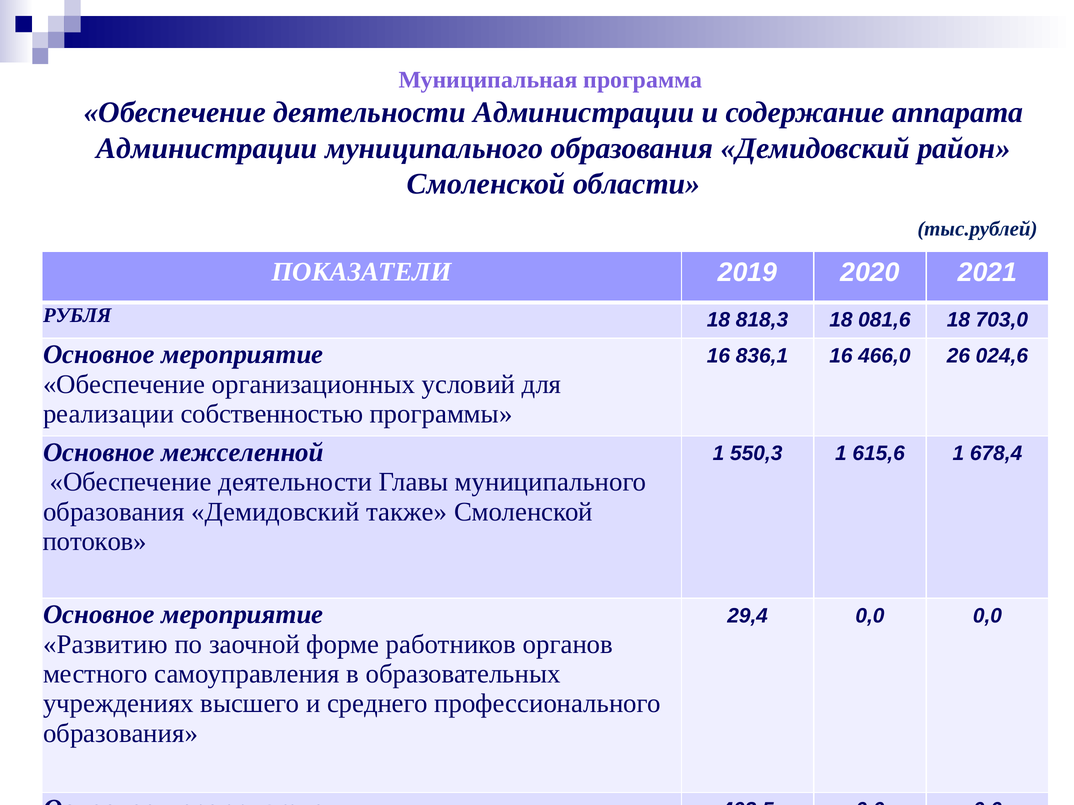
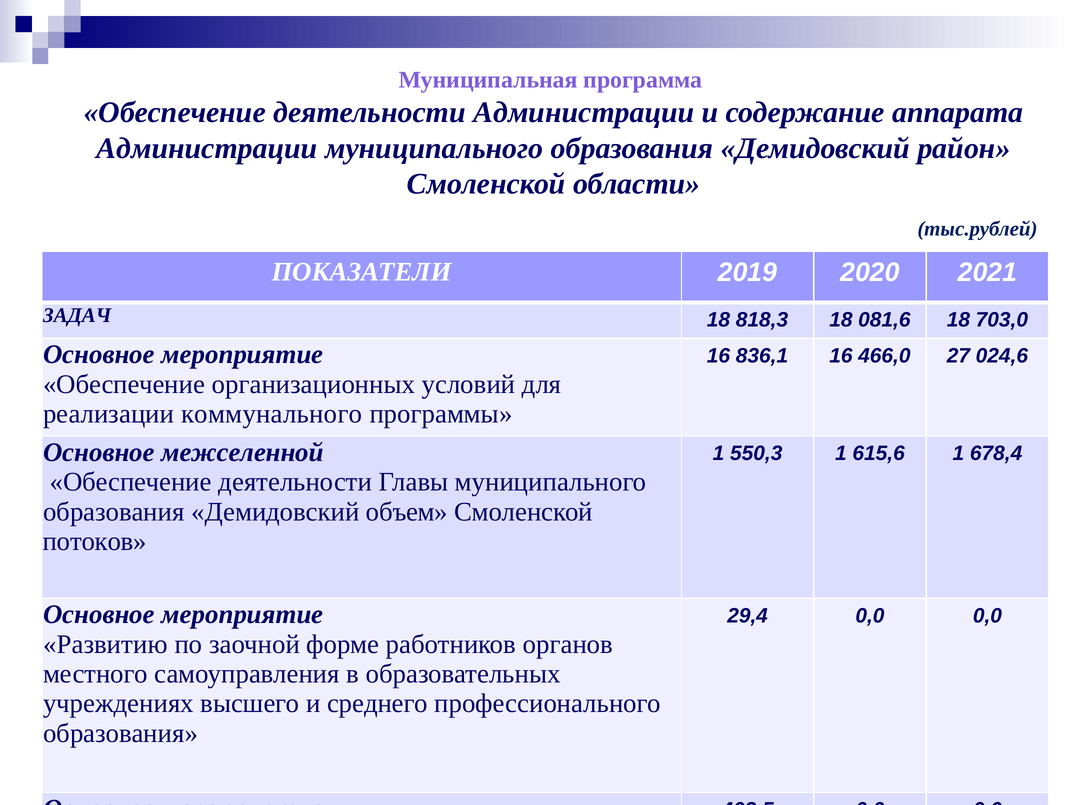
РУБЛЯ: РУБЛЯ -> ЗАДАЧ (77, 316)
26: 26 -> 27 (958, 356)
собственностью: собственностью -> коммунального (272, 414)
также: также -> объем (407, 512)
